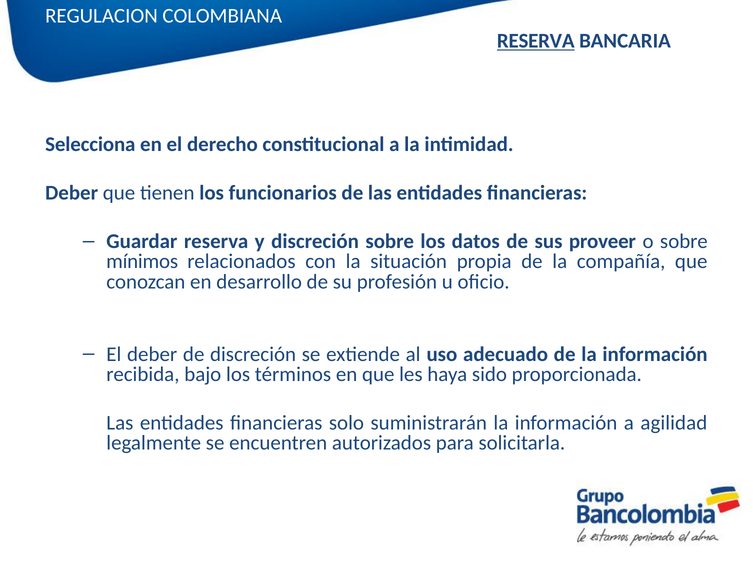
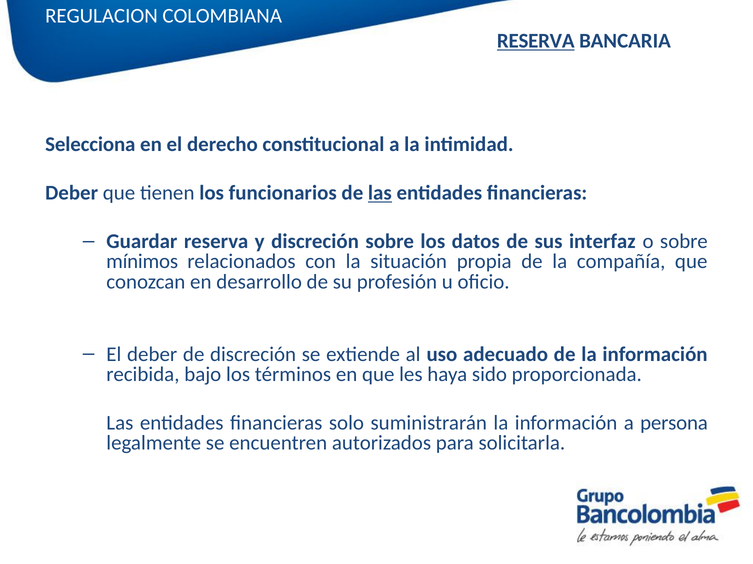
las underline: none -> present (380, 193)
proveer: proveer -> interfaz (602, 242)
agilidad: agilidad -> persona (674, 424)
